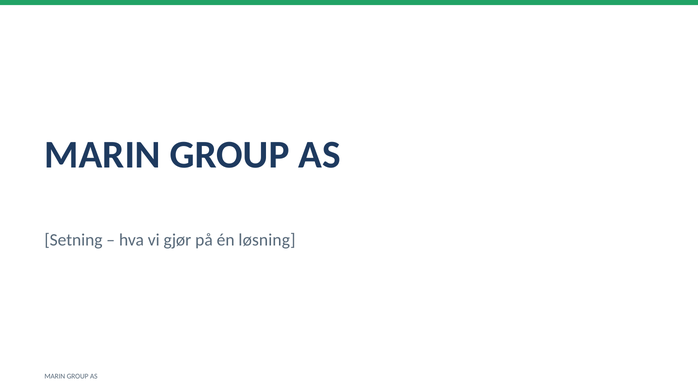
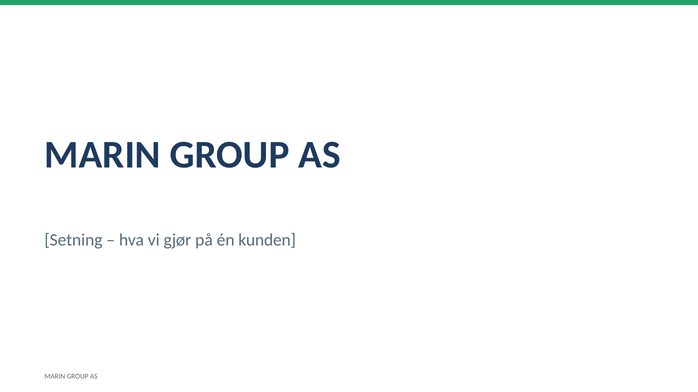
løsning: løsning -> kunden (267, 240)
